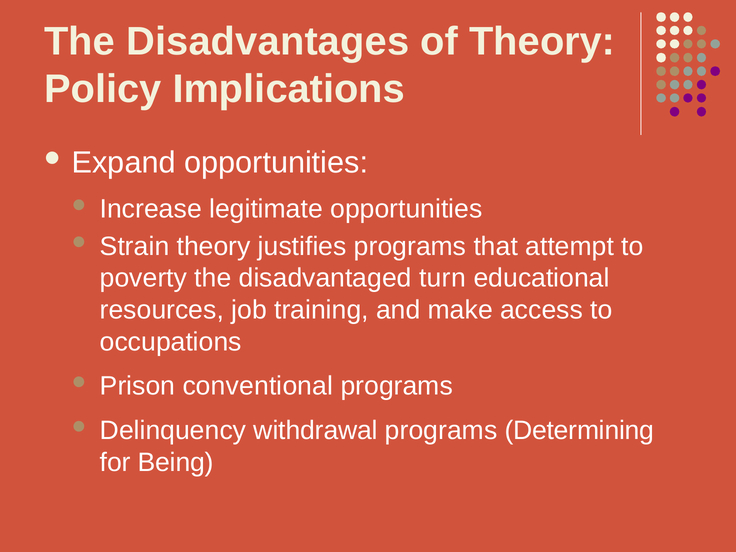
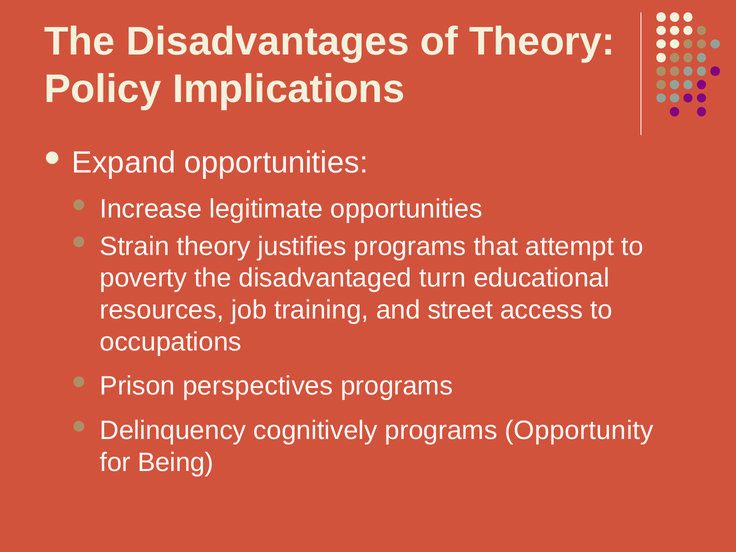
make: make -> street (460, 310)
conventional: conventional -> perspectives (258, 386)
withdrawal: withdrawal -> cognitively (316, 431)
Determining: Determining -> Opportunity (579, 431)
